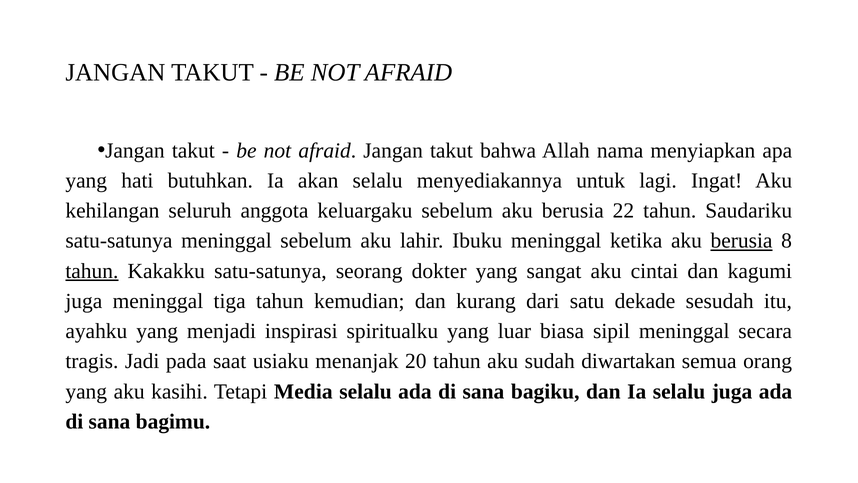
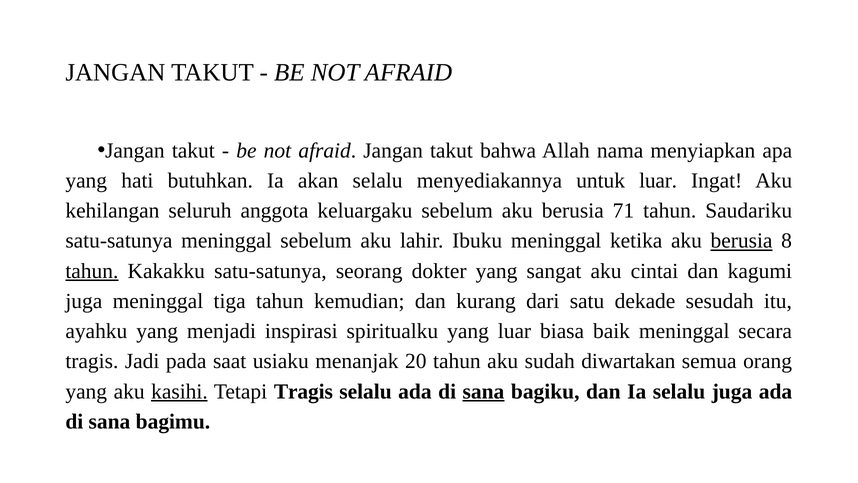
untuk lagi: lagi -> luar (658, 181)
22: 22 -> 71 (623, 211)
sipil: sipil -> baik (612, 331)
kasihi underline: none -> present (179, 391)
Tetapi Media: Media -> Tragis (303, 391)
sana underline: none -> present (483, 391)
